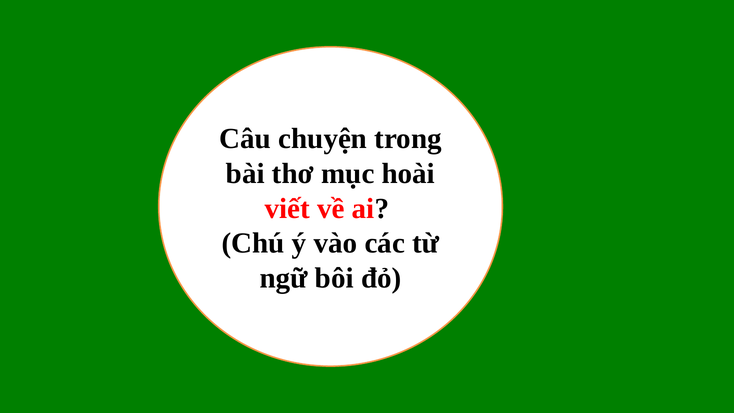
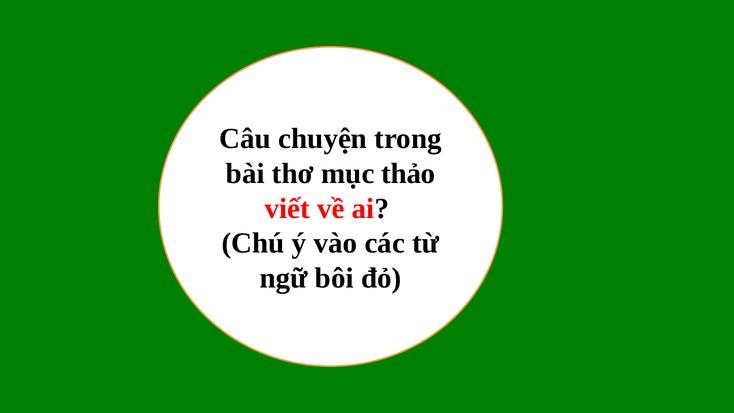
hoài: hoài -> thảo (409, 174)
